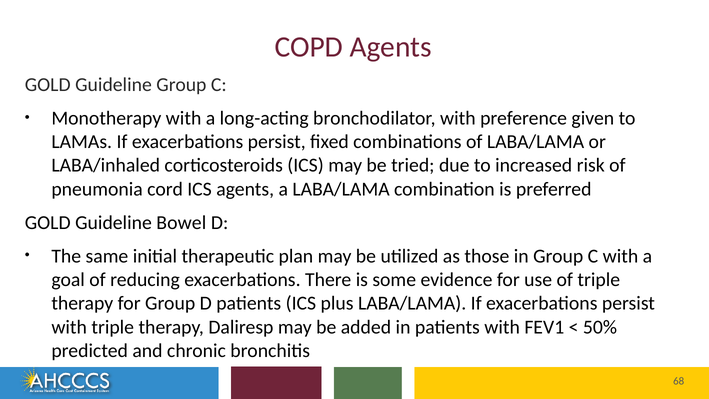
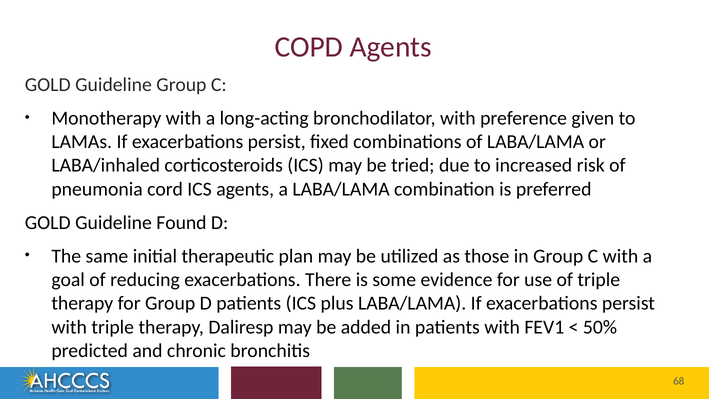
Bowel: Bowel -> Found (181, 222)
